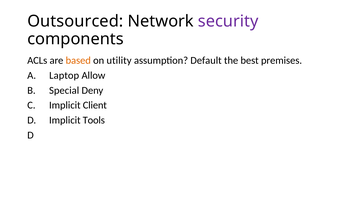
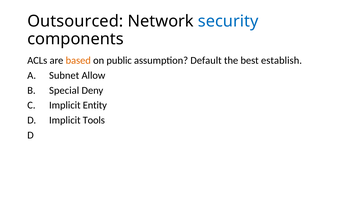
security colour: purple -> blue (228, 21)
utility: utility -> public (119, 61)
premises: premises -> establish (281, 61)
Laptop: Laptop -> Subnet (64, 75)
Client: Client -> Entity (95, 105)
